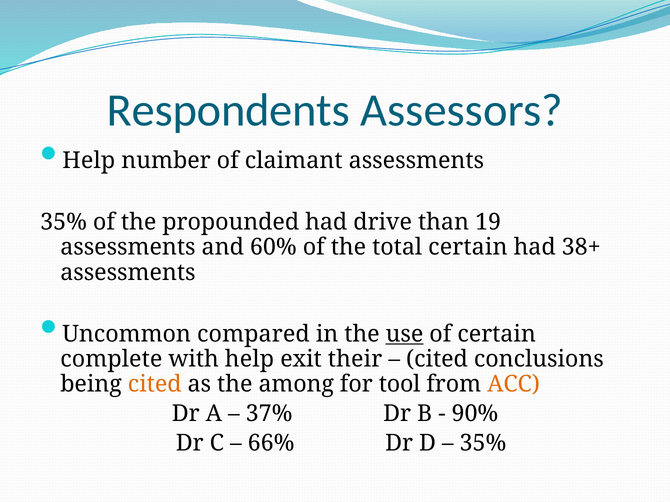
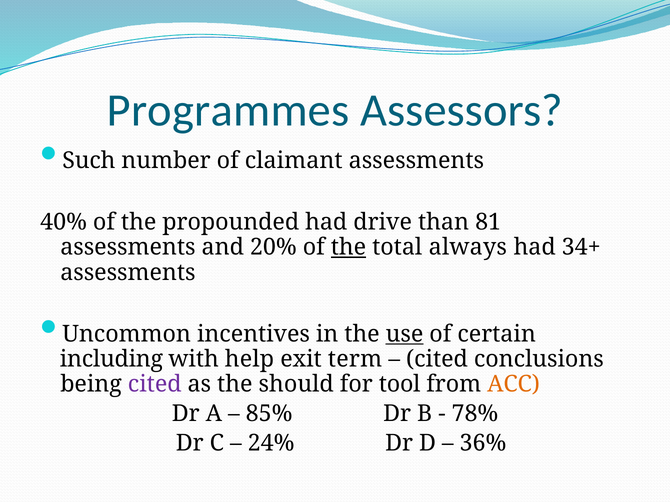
Respondents: Respondents -> Programmes (228, 111)
Help: Help -> Such (89, 161)
35%: 35% -> 40% (64, 222)
19: 19 -> 81 (488, 222)
60%: 60% -> 20% (273, 248)
the underline: none -> present (348, 248)
total certain: certain -> always (468, 248)
38+: 38+ -> 34+ (581, 248)
compared: compared -> incentives (253, 334)
complete: complete -> including (111, 359)
their: their -> term (355, 359)
cited colour: orange -> purple (155, 385)
among: among -> should (296, 385)
37%: 37% -> 85% (269, 414)
90%: 90% -> 78% (475, 414)
66%: 66% -> 24% (271, 443)
35%: 35% -> 36% (483, 443)
